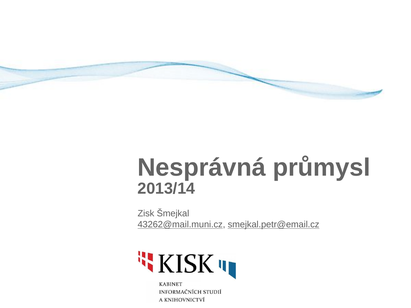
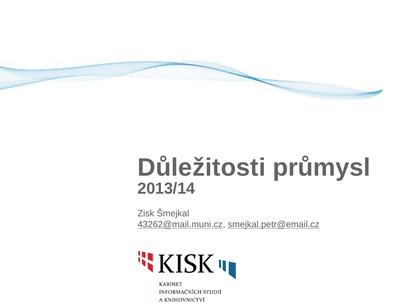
Nesprávná: Nesprávná -> Důležitosti (202, 168)
